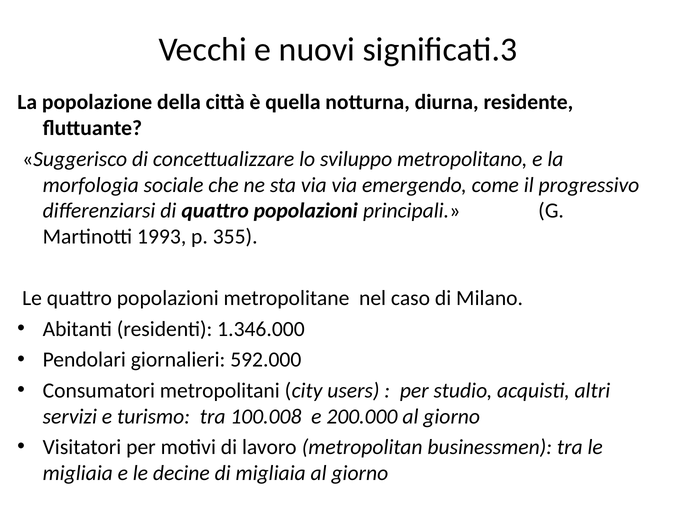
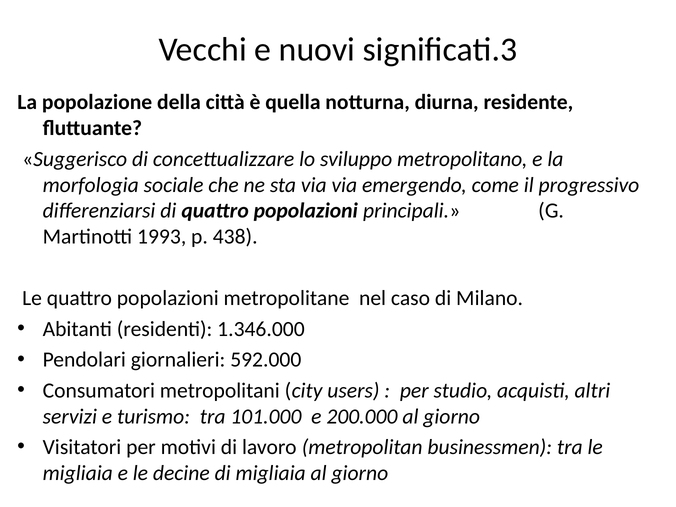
355: 355 -> 438 (235, 237)
100.008: 100.008 -> 101.000 (266, 416)
